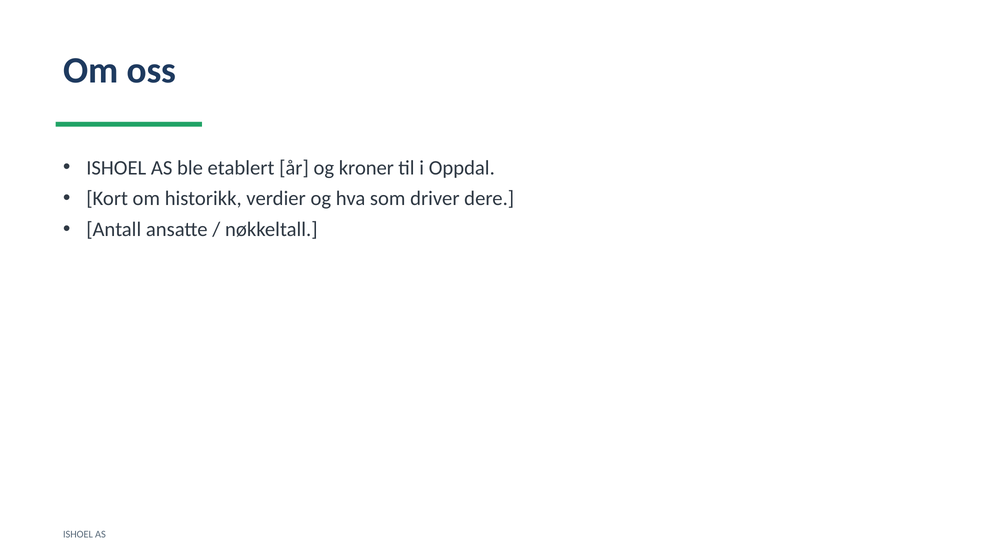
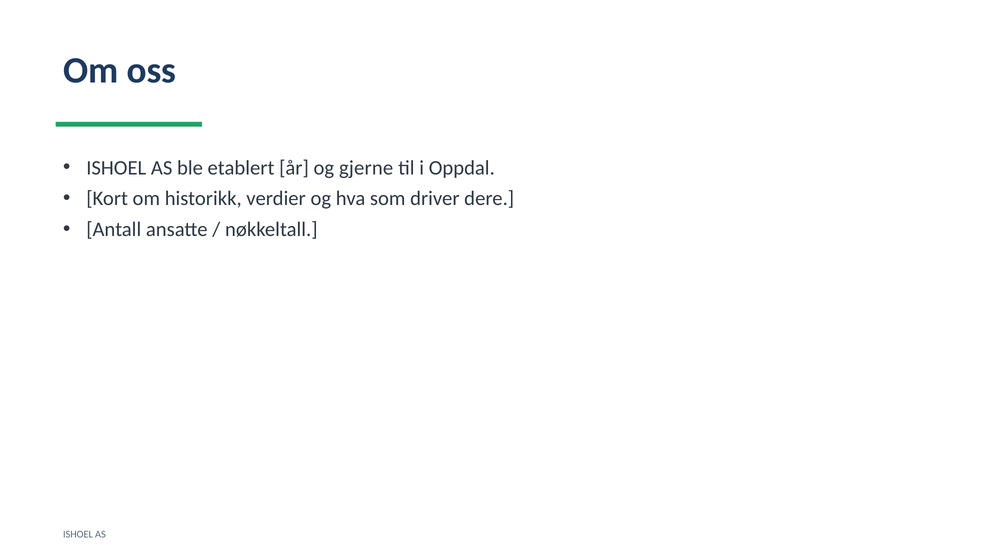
kroner: kroner -> gjerne (366, 168)
